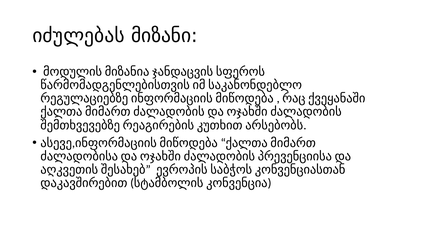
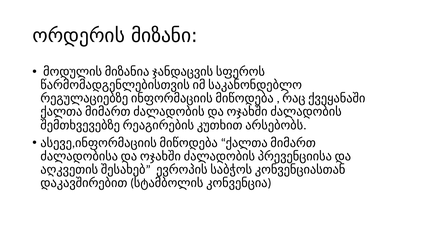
იძულებას: იძულებას -> ორდერის (79, 36)
